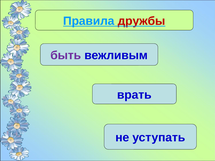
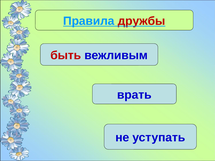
быть colour: purple -> red (66, 55)
